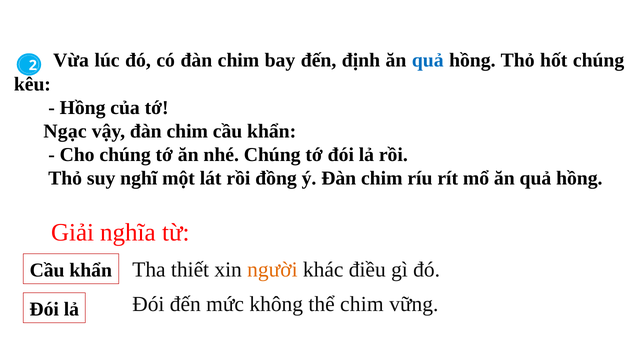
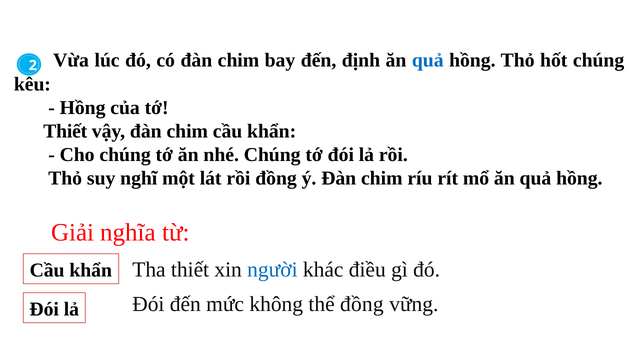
Ngạc: Ngạc -> Thiết (65, 131)
người colour: orange -> blue (272, 270)
thể chim: chim -> đồng (362, 304)
